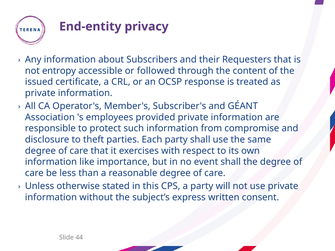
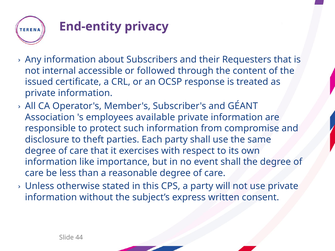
entropy: entropy -> internal (59, 71)
provided: provided -> available (155, 117)
